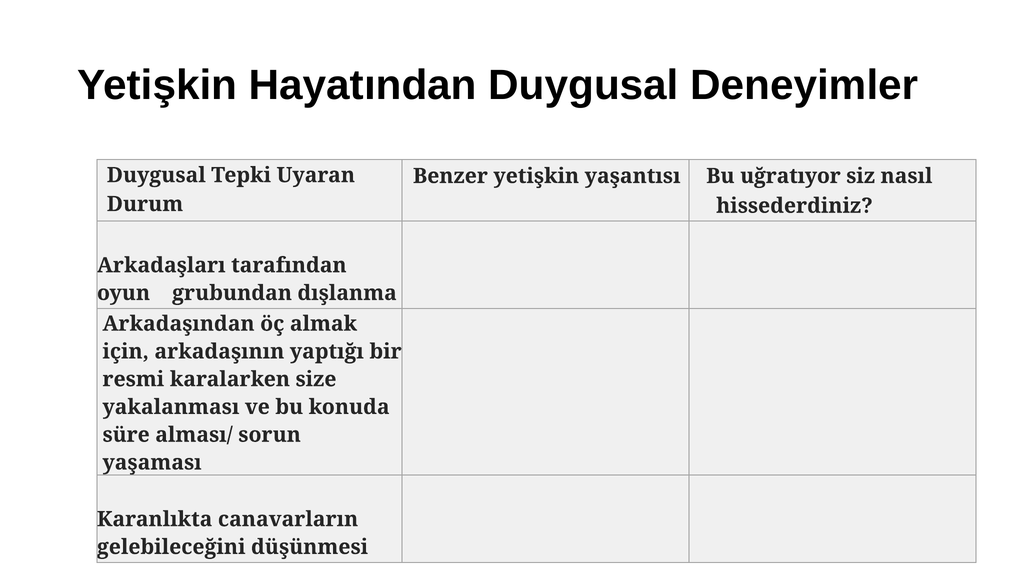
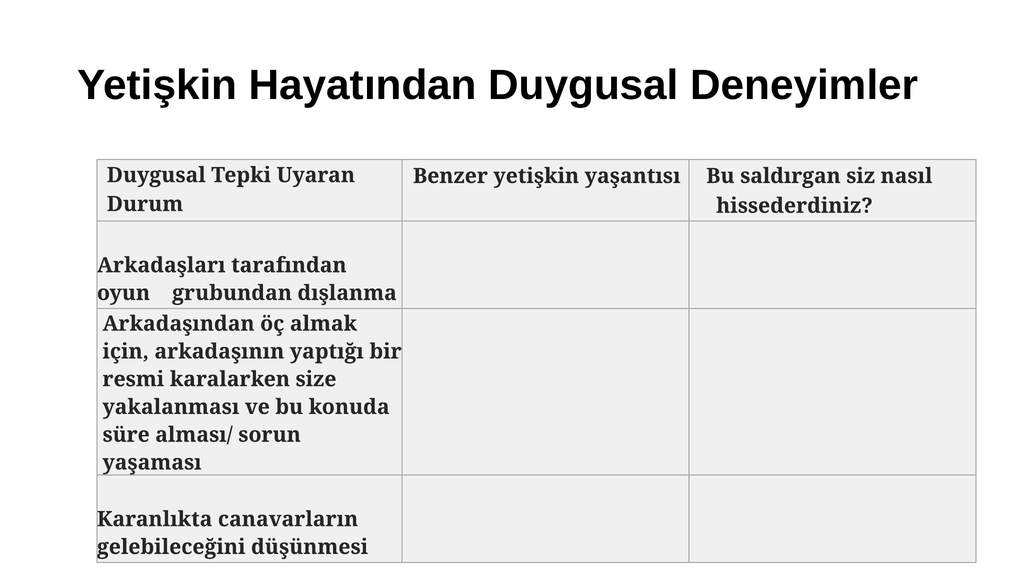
uğratıyor: uğratıyor -> saldırgan (790, 176)
